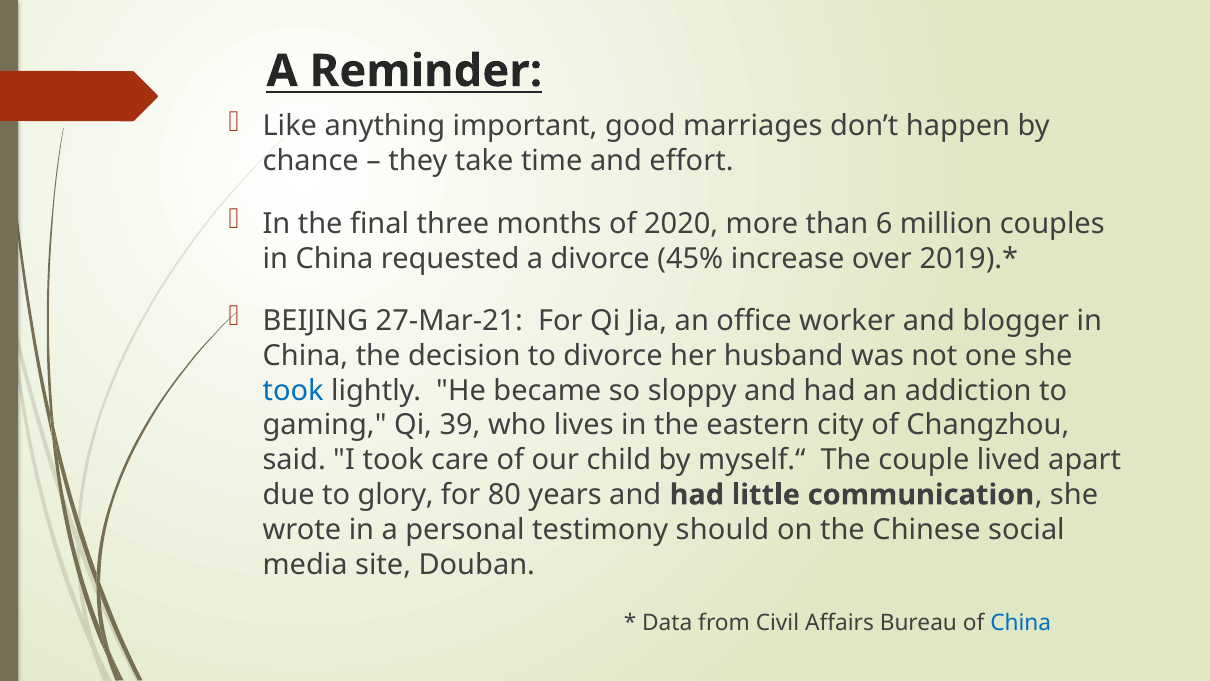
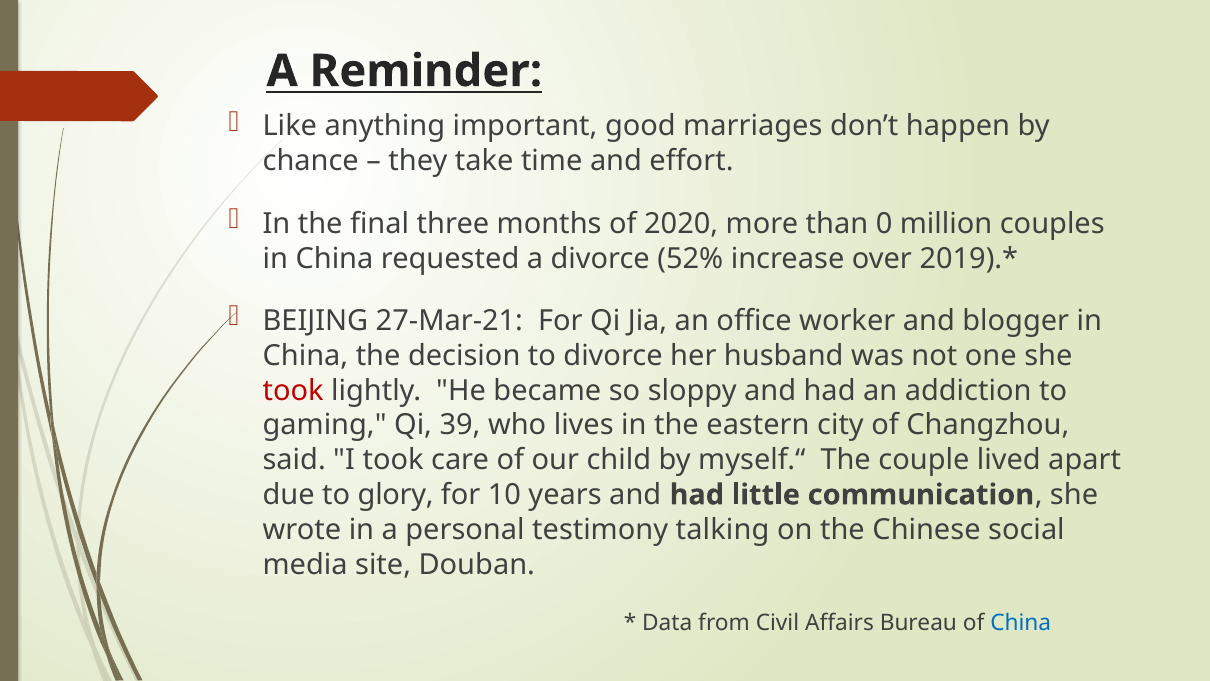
6: 6 -> 0 (884, 224)
45%: 45% -> 52% (690, 258)
took colour: blue -> red (293, 390)
80: 80 -> 10 (504, 495)
should: should -> talking (723, 529)
